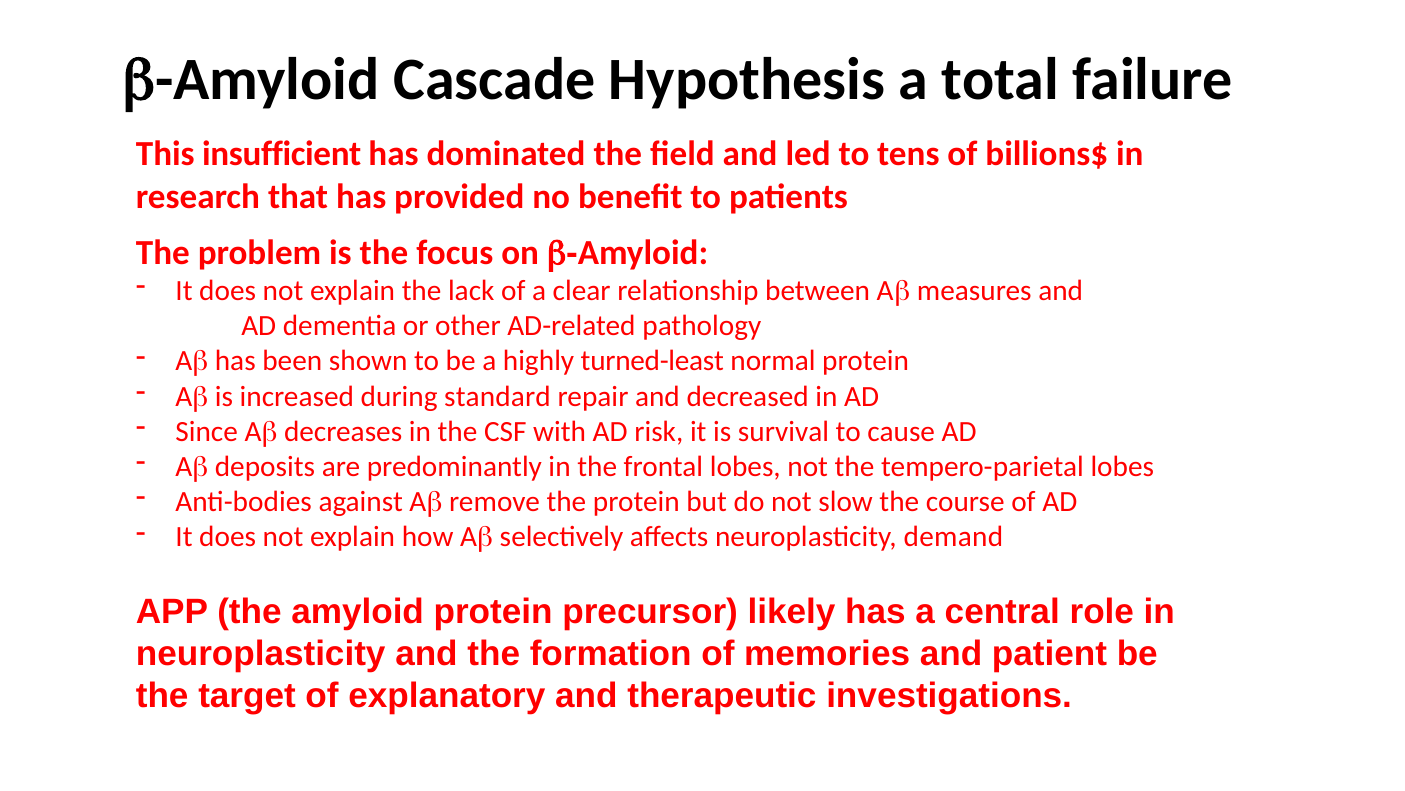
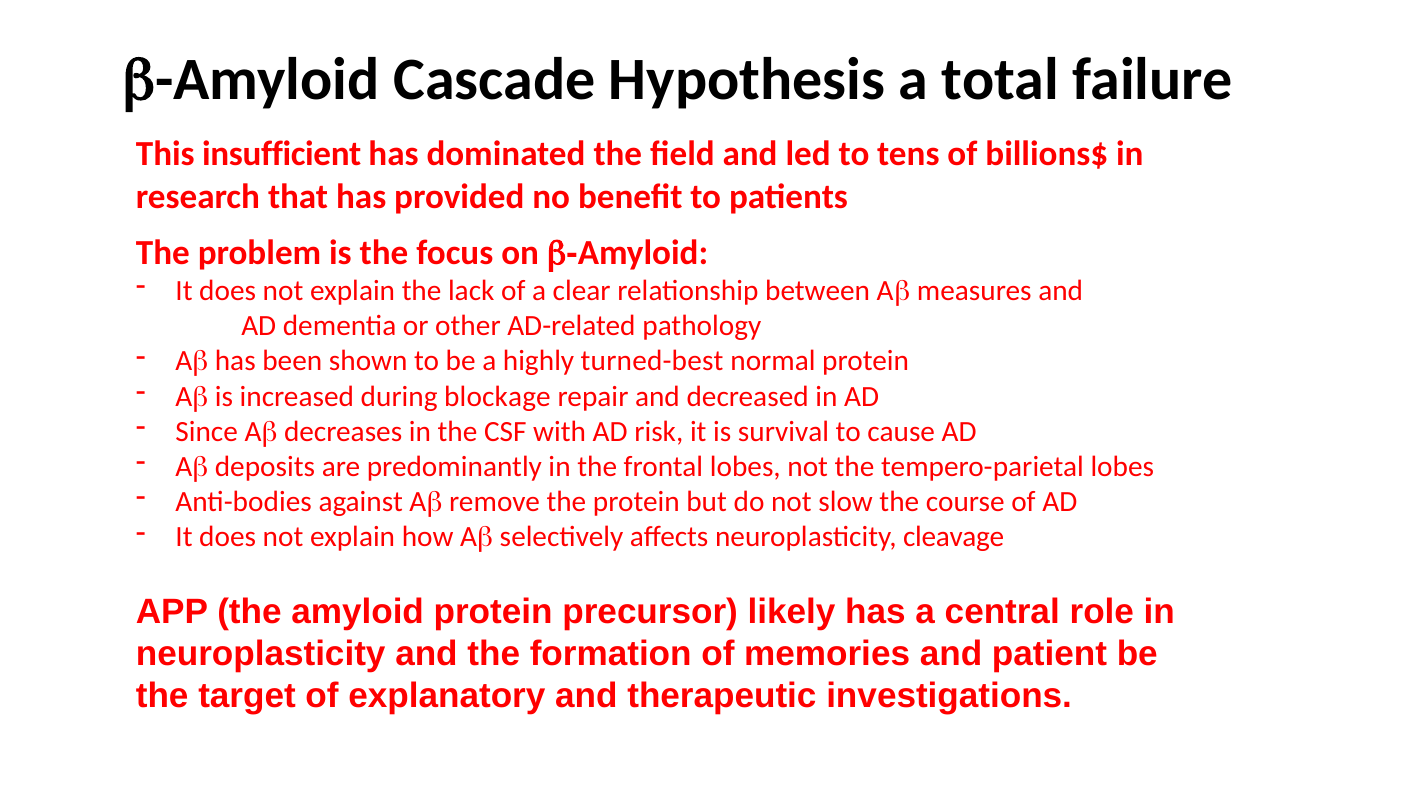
turned-least: turned-least -> turned-best (652, 361)
standard: standard -> blockage (497, 396)
demand: demand -> cleavage (954, 537)
